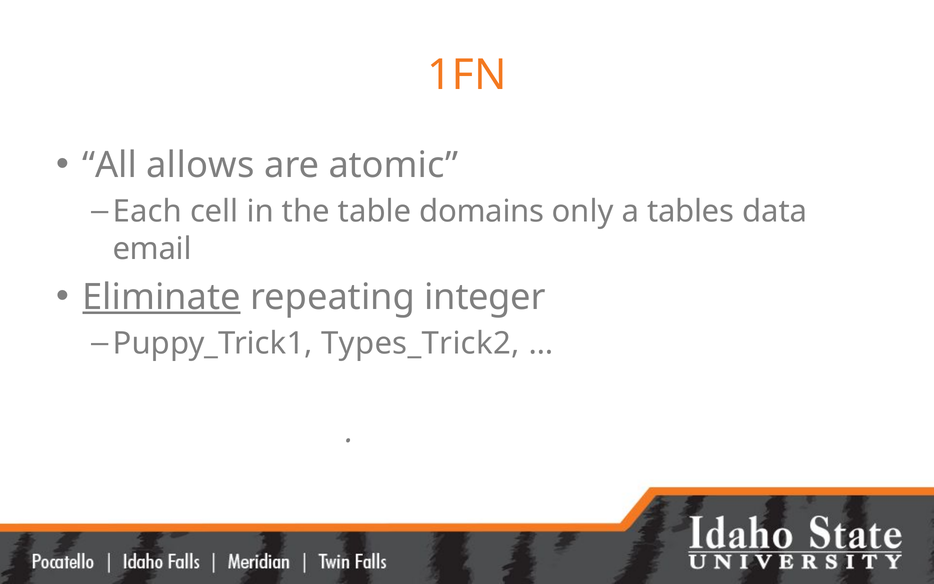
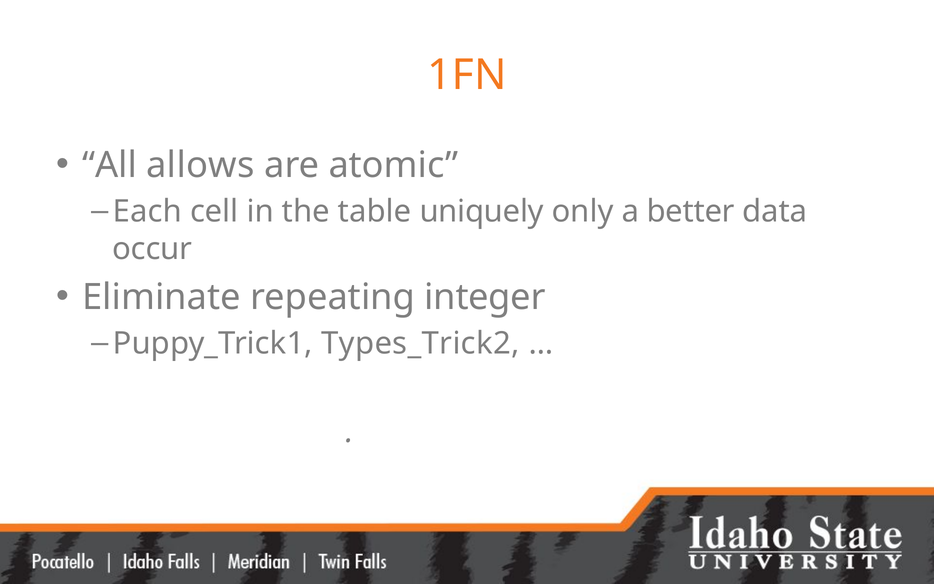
domains: domains -> uniquely (482, 212)
a tables: tables -> better (691, 212)
email: email -> occur (152, 249)
Eliminate underline: present -> none (162, 297)
